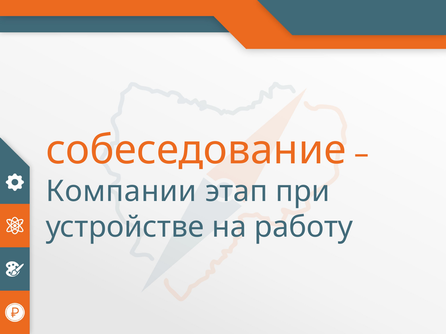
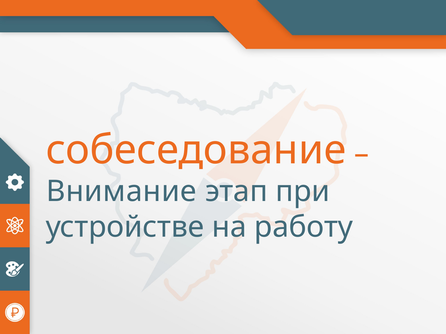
Компании: Компании -> Внимание (121, 192)
